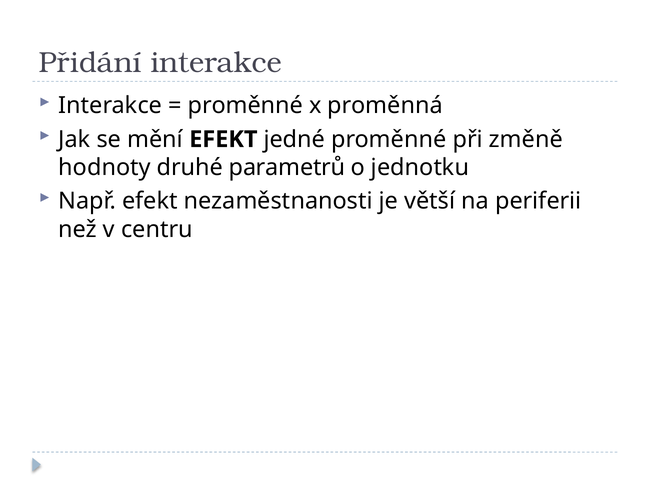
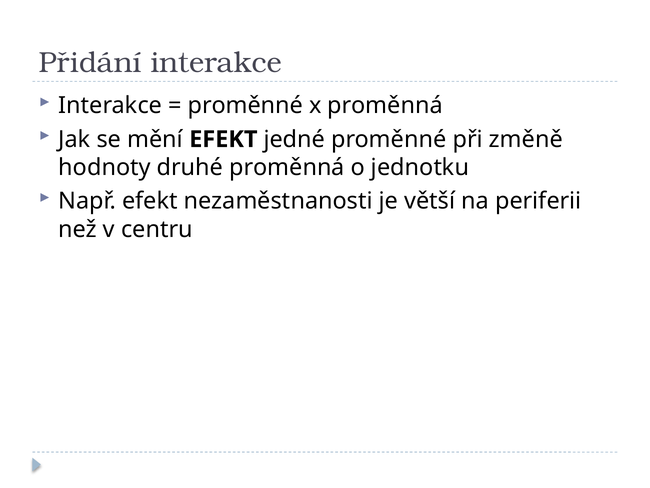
druhé parametrů: parametrů -> proměnná (287, 167)
